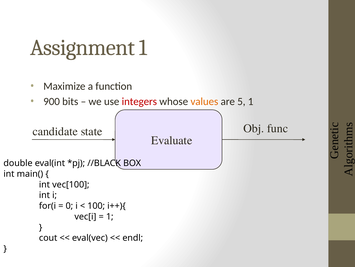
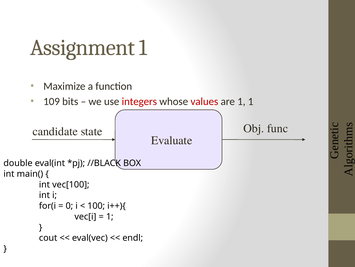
900: 900 -> 109 (52, 101)
values colour: orange -> red (204, 101)
are 5: 5 -> 1 (241, 101)
